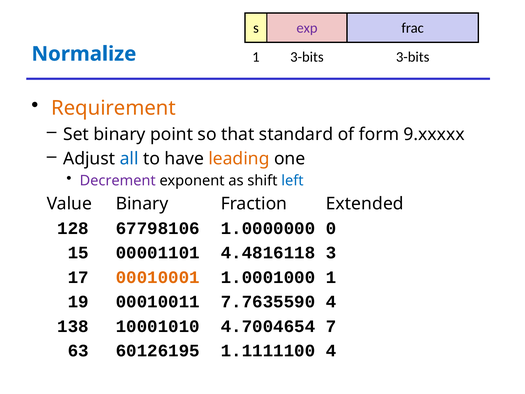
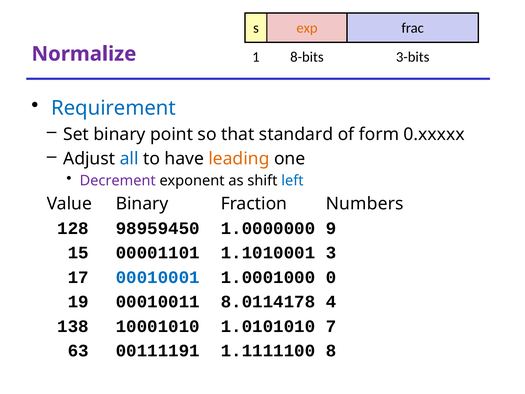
exp colour: purple -> orange (307, 28)
Normalize colour: blue -> purple (84, 54)
1 3-bits: 3-bits -> 8-bits (307, 57)
Requirement colour: orange -> blue (114, 108)
9.xxxxx: 9.xxxxx -> 0.xxxxx (434, 134)
Extended: Extended -> Numbers (365, 204)
67798106: 67798106 -> 98959450 (158, 228)
0: 0 -> 9 (331, 228)
4.4816118: 4.4816118 -> 1.1010001 (268, 253)
00010001 colour: orange -> blue (158, 277)
1.0001000 1: 1 -> 0 (331, 277)
7.7635590: 7.7635590 -> 8.0114178 (268, 302)
4.7004654: 4.7004654 -> 1.0101010 (268, 326)
60126195: 60126195 -> 00111191 (158, 351)
1.1111100 4: 4 -> 8 (331, 351)
